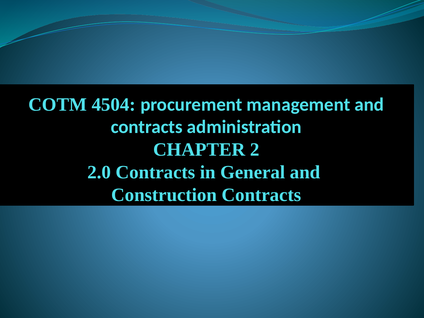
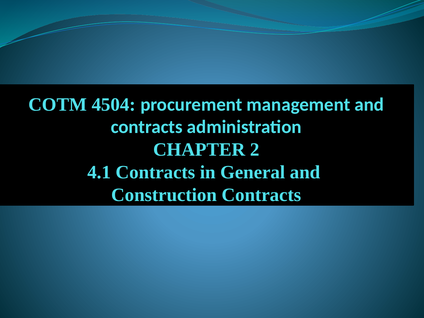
2.0: 2.0 -> 4.1 (99, 172)
